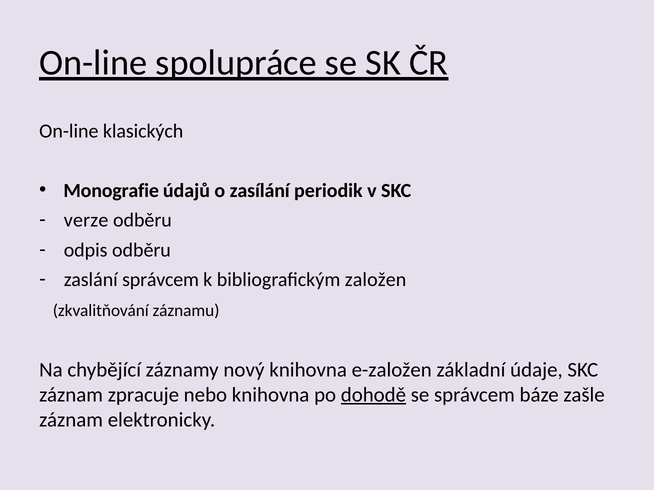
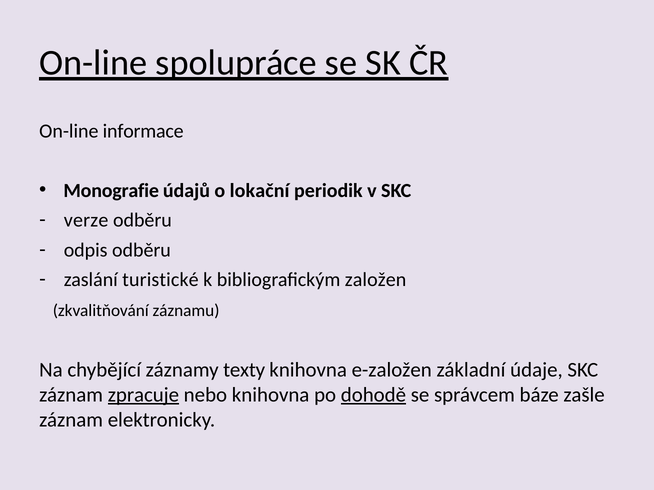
klasických: klasických -> informace (143, 131)
zasílání: zasílání -> lokační (260, 191)
zaslání správcem: správcem -> turistické (160, 280)
nový: nový -> texty (244, 370)
zpracuje underline: none -> present (143, 395)
